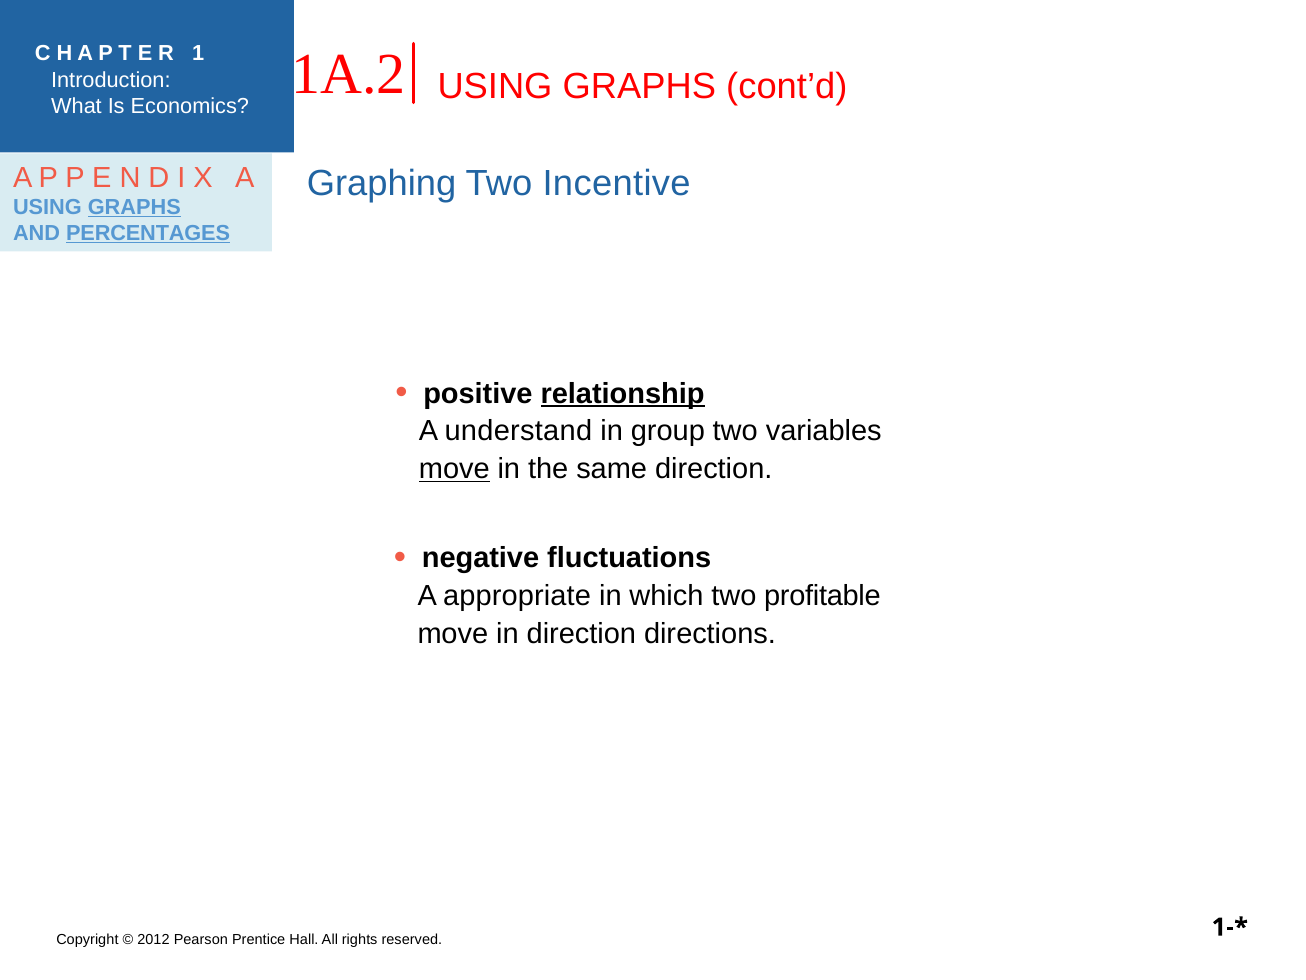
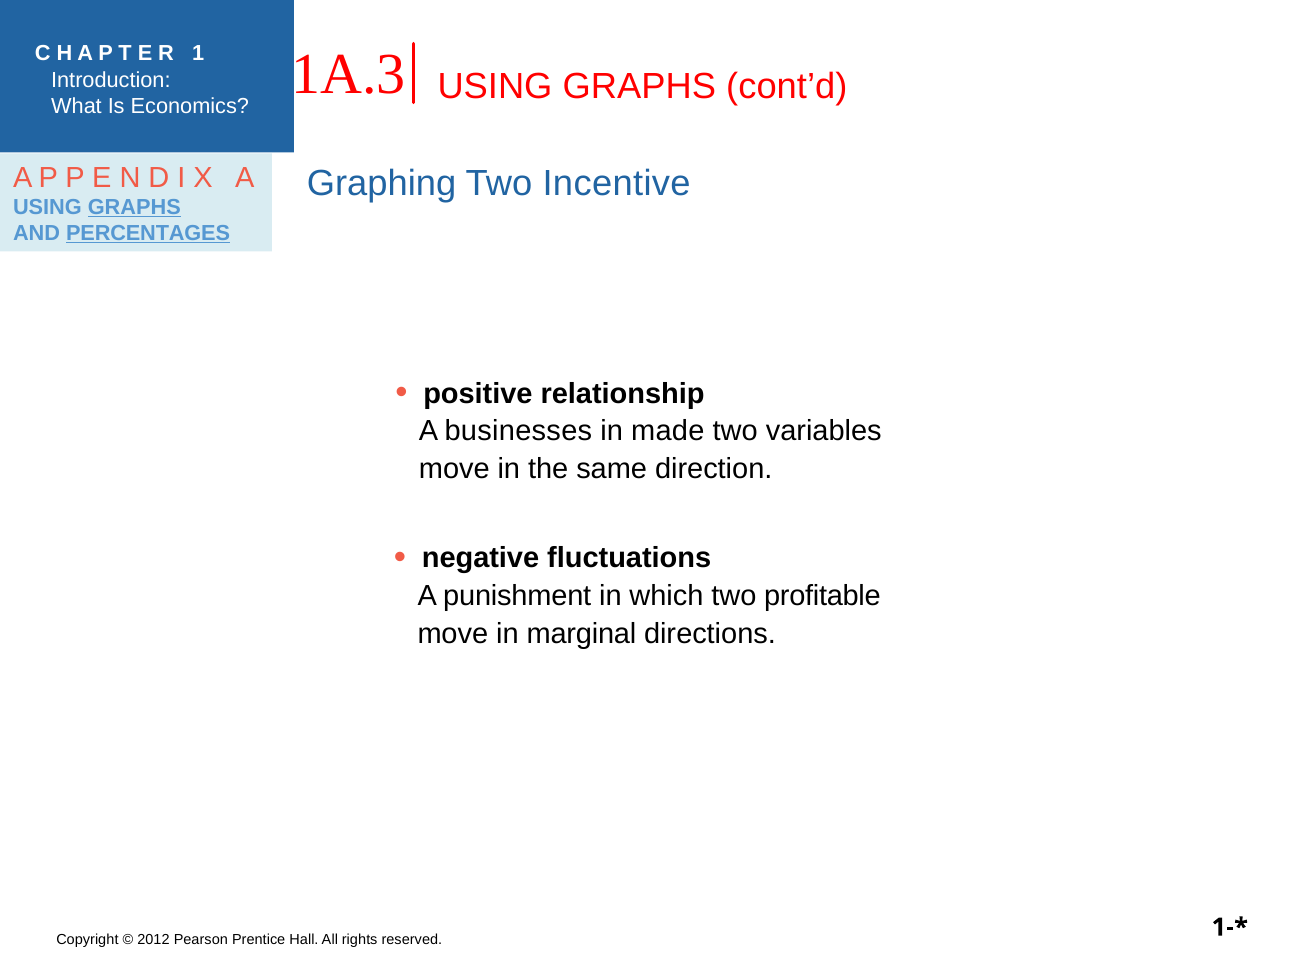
1A.2: 1A.2 -> 1A.3 (349, 74)
relationship underline: present -> none (623, 393)
understand: understand -> businesses (518, 431)
group: group -> made (668, 431)
move underline: present -> none (454, 469)
appropriate: appropriate -> punishment (517, 596)
in direction: direction -> marginal (581, 633)
